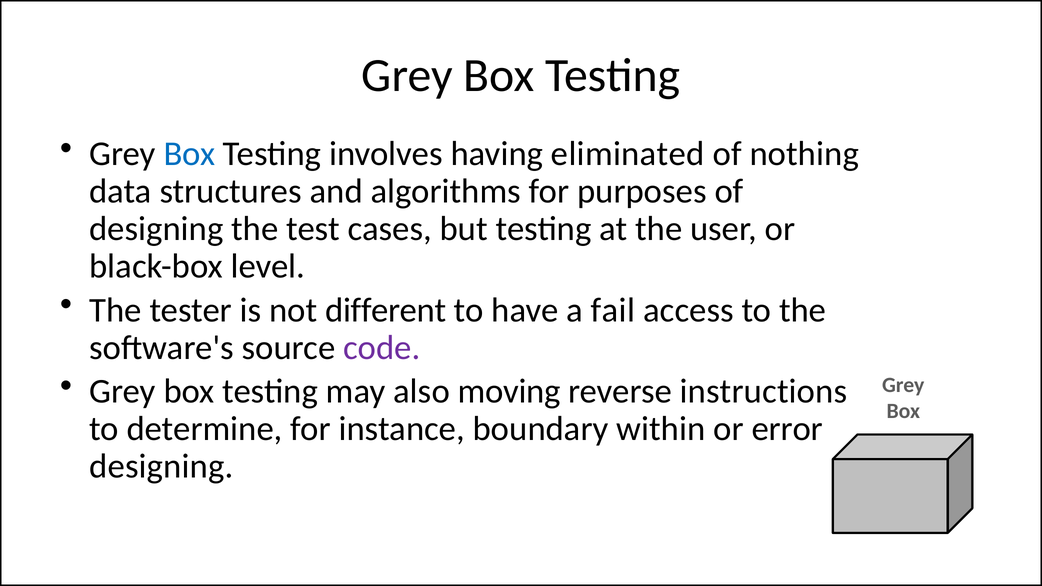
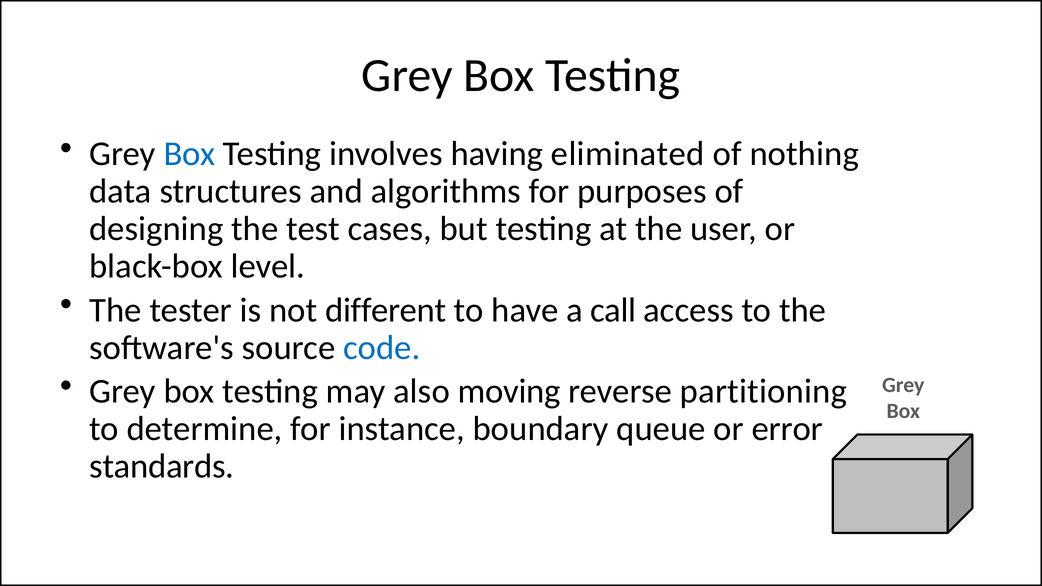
fail: fail -> call (613, 310)
code colour: purple -> blue (382, 348)
instructions: instructions -> partitioning (763, 392)
within: within -> queue (661, 429)
designing: designing -> standards (162, 467)
